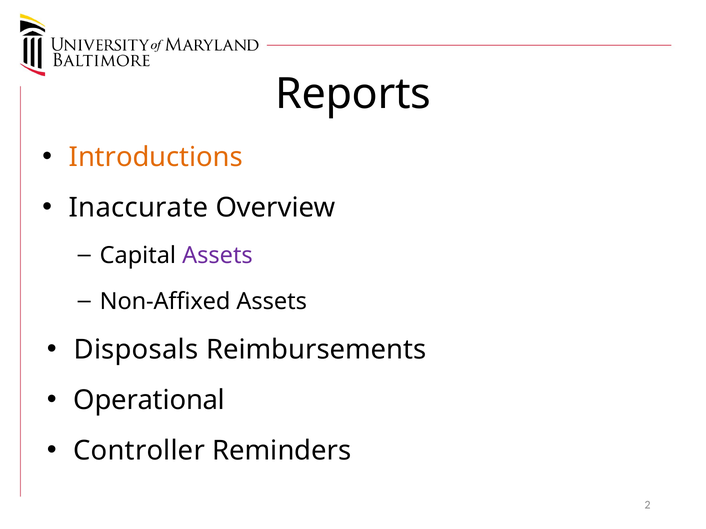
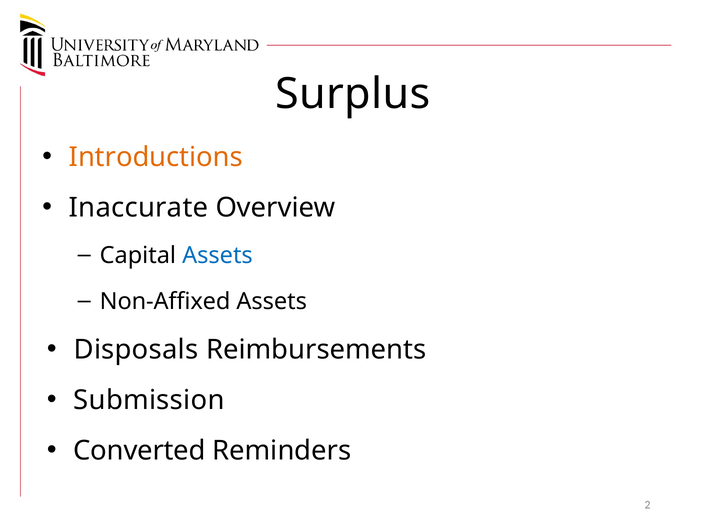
Reports: Reports -> Surplus (353, 94)
Assets colour: purple -> blue (217, 256)
Operational: Operational -> Submission (149, 401)
Controller: Controller -> Converted (139, 451)
